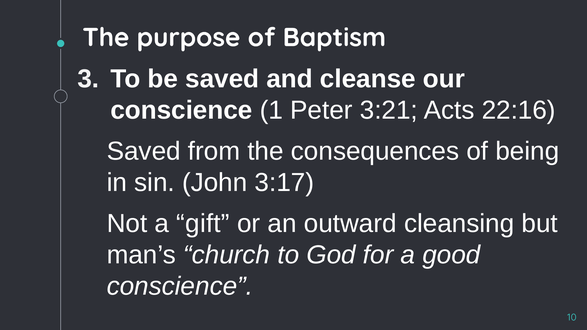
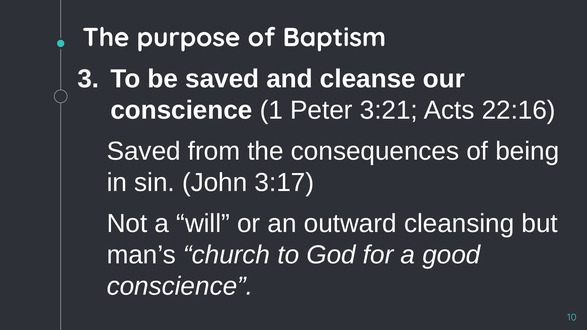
gift: gift -> will (203, 224)
